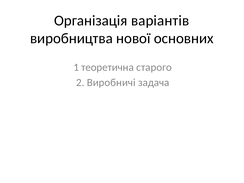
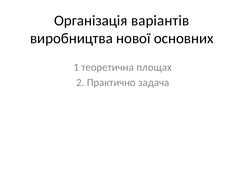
старого: старого -> площах (154, 67)
Виробничі: Виробничі -> Практично (111, 83)
